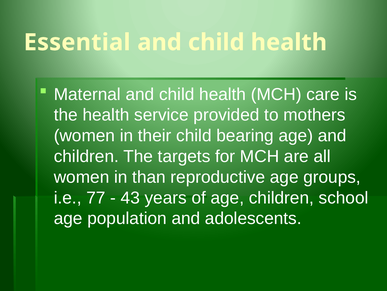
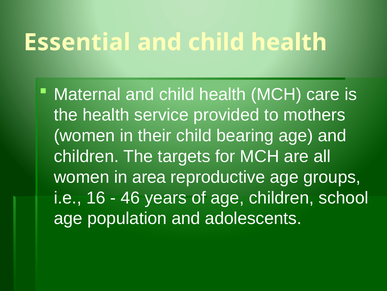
than: than -> area (149, 177)
77: 77 -> 16 (96, 197)
43: 43 -> 46 (130, 197)
